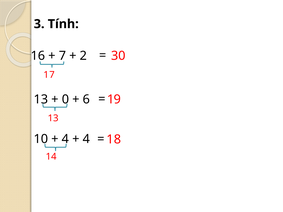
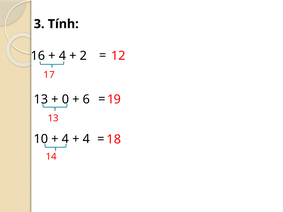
30: 30 -> 12 (118, 56)
7: 7 -> 4 (62, 56)
